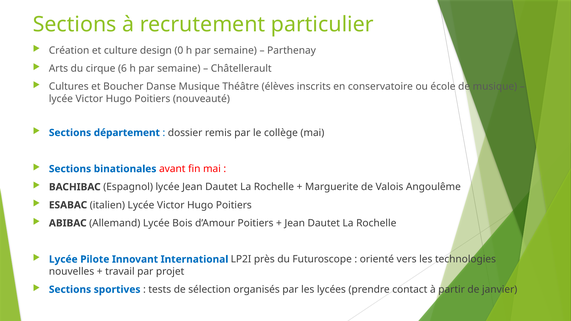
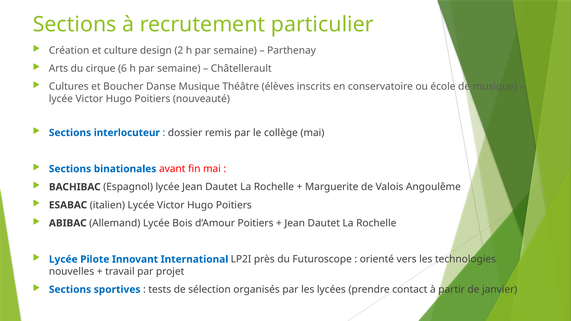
0: 0 -> 2 (179, 50)
département: département -> interlocuteur (127, 133)
